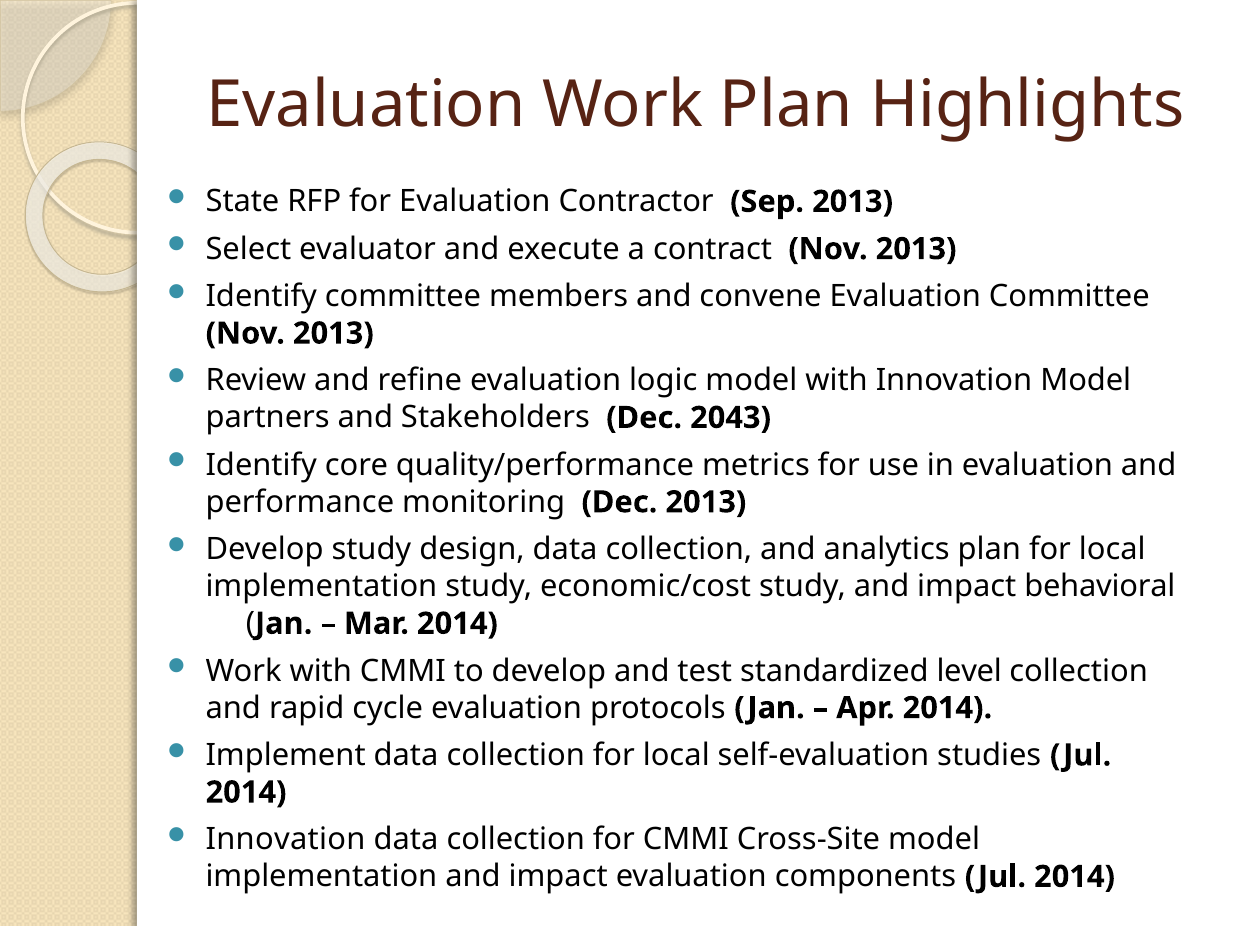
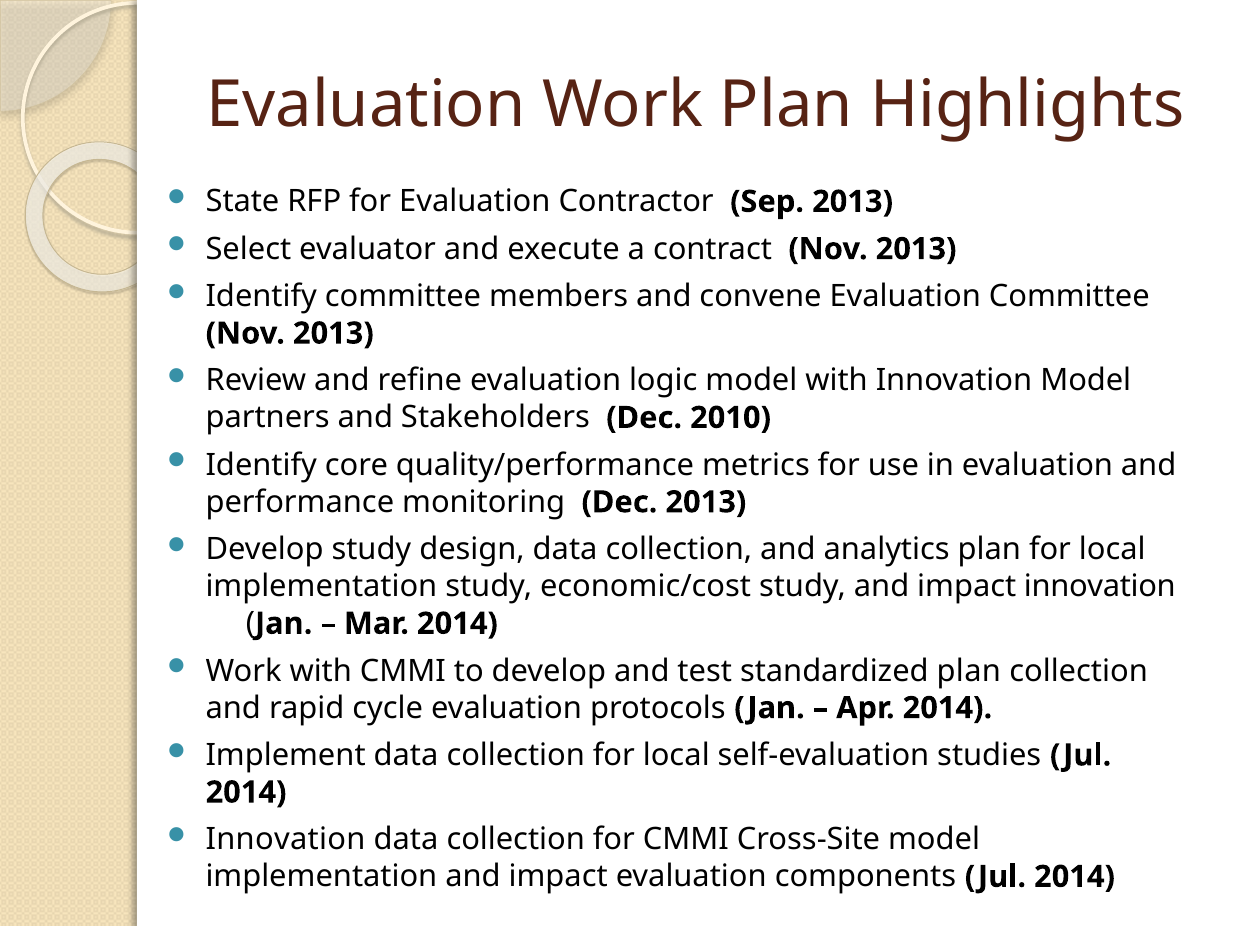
2043: 2043 -> 2010 (731, 418)
impact behavioral: behavioral -> innovation (1100, 587)
standardized level: level -> plan (969, 671)
